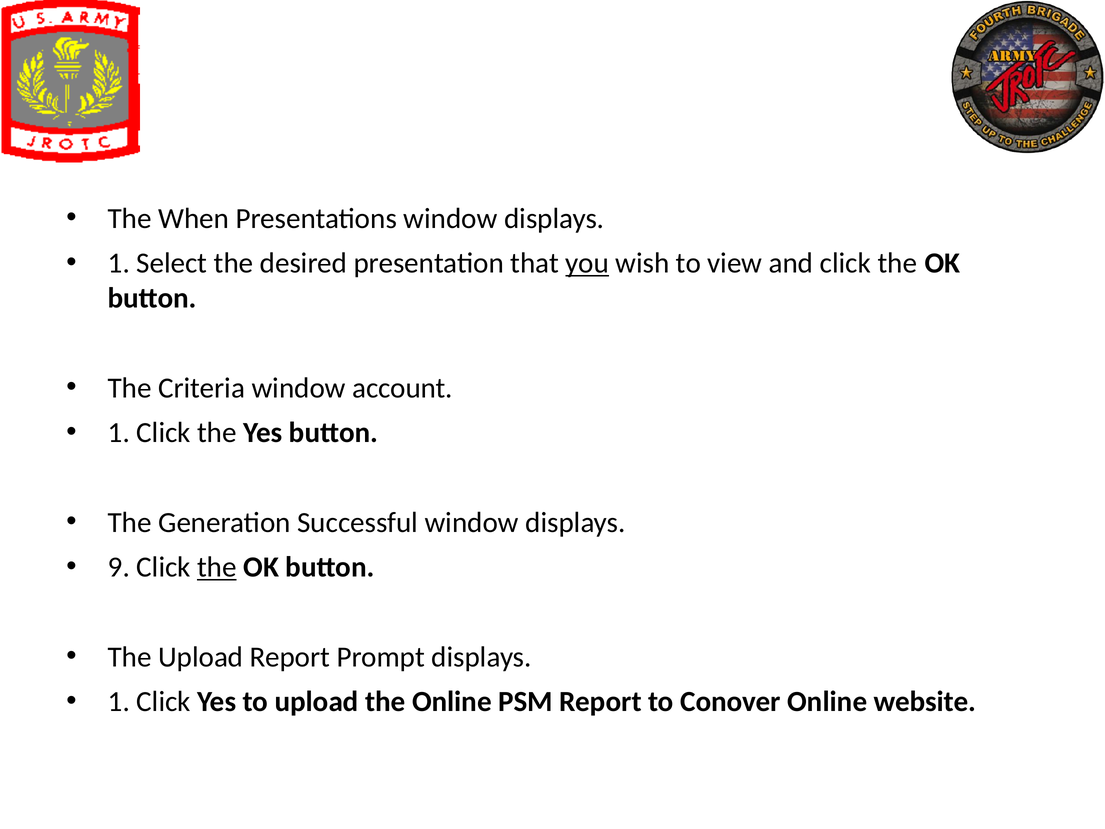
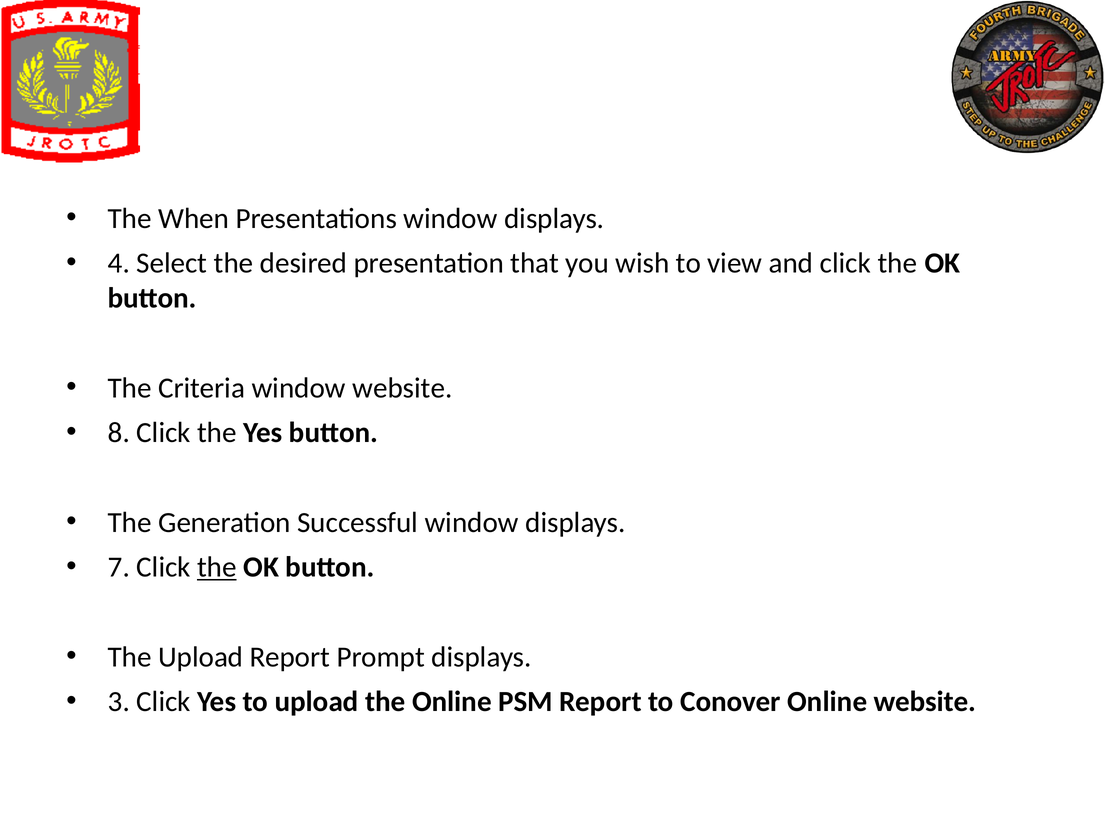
1: 1 -> 4 (119, 263)
you underline: present -> none (587, 263)
window account: account -> website (402, 388)
1: 1 -> 8 (119, 433)
9: 9 -> 7 (119, 567)
1: 1 -> 3 (119, 701)
